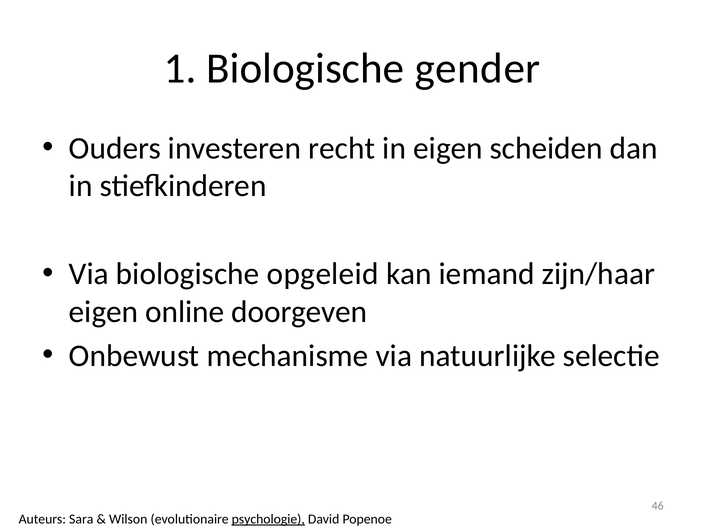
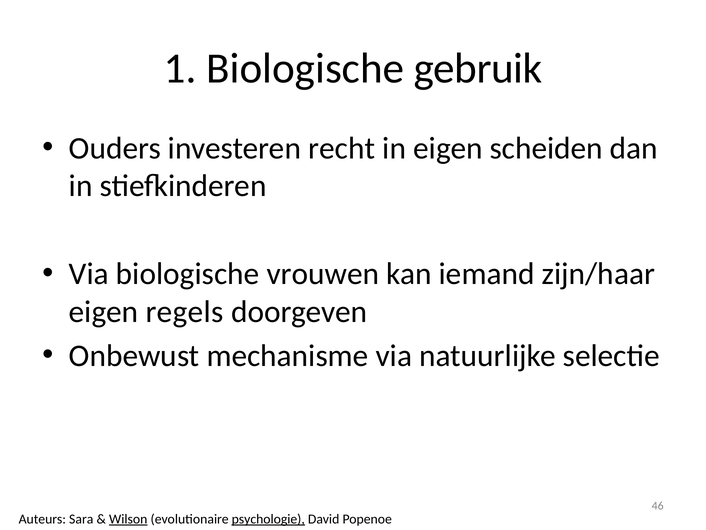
gender: gender -> gebruik (478, 68)
opgeleid: opgeleid -> vrouwen (323, 274)
online: online -> regels (185, 311)
Wilson underline: none -> present (128, 519)
